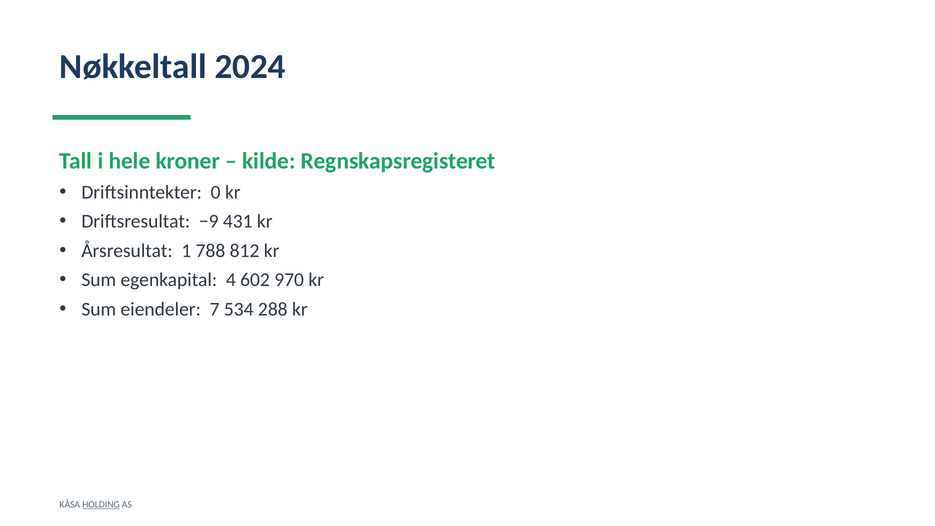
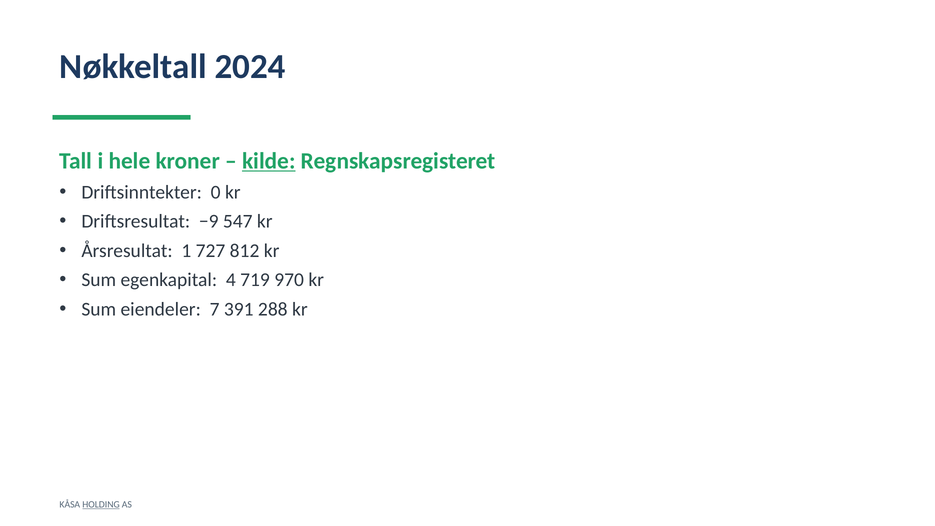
kilde underline: none -> present (269, 161)
431: 431 -> 547 (238, 221)
788: 788 -> 727 (210, 251)
602: 602 -> 719 (255, 280)
534: 534 -> 391 (239, 309)
